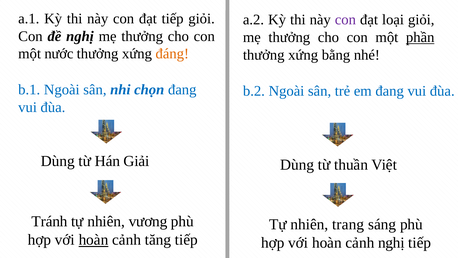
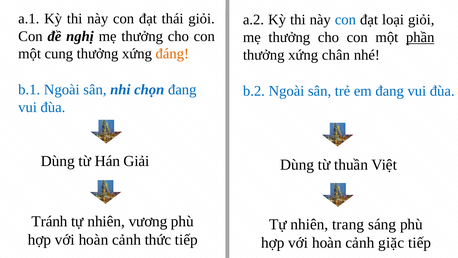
đạt tiếp: tiếp -> thái (173, 19)
con colour: purple -> blue (345, 20)
nước: nước -> cung (59, 54)
bằng: bằng -> chân (336, 55)
hoàn underline: present -> none (94, 240)
tăng: tăng -> thức (158, 240)
cảnh nghị: nghị -> giặc (391, 243)
